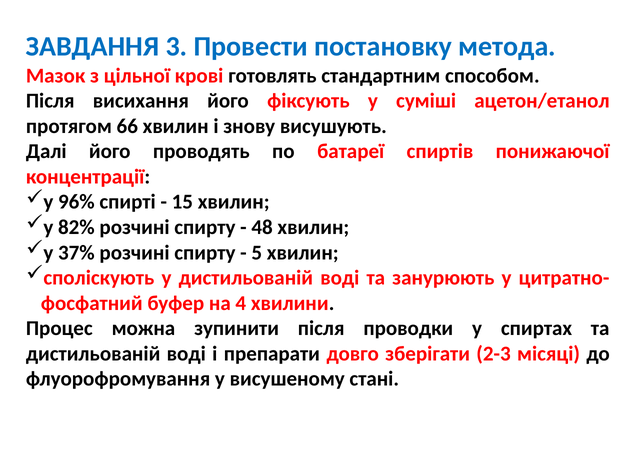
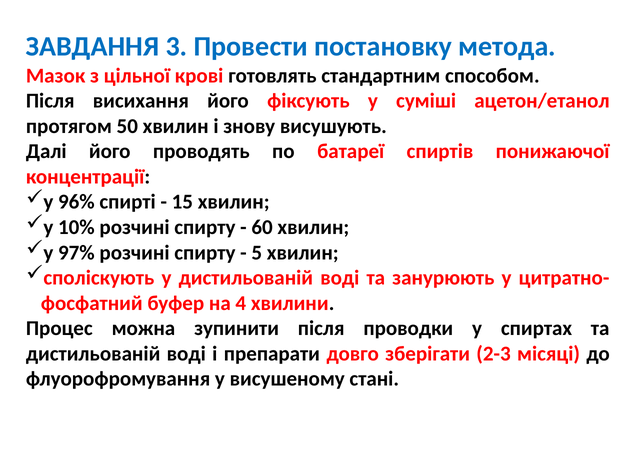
66: 66 -> 50 (127, 126)
82%: 82% -> 10% (76, 227)
48: 48 -> 60 (262, 227)
37%: 37% -> 97% (76, 252)
